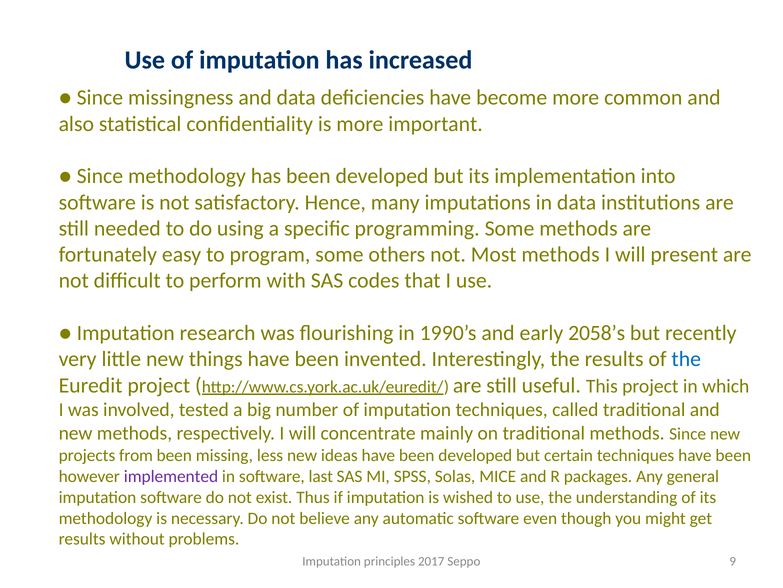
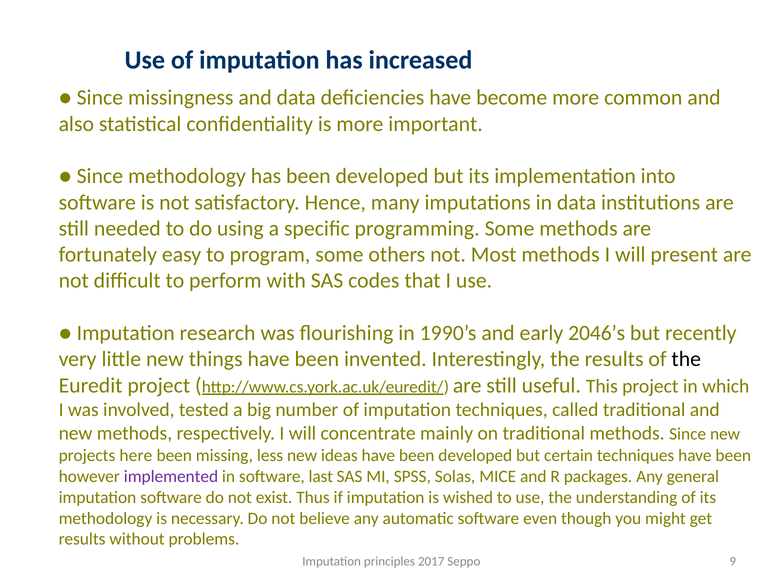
2058’s: 2058’s -> 2046’s (597, 333)
the colour: blue -> black (686, 359)
from: from -> here (136, 455)
